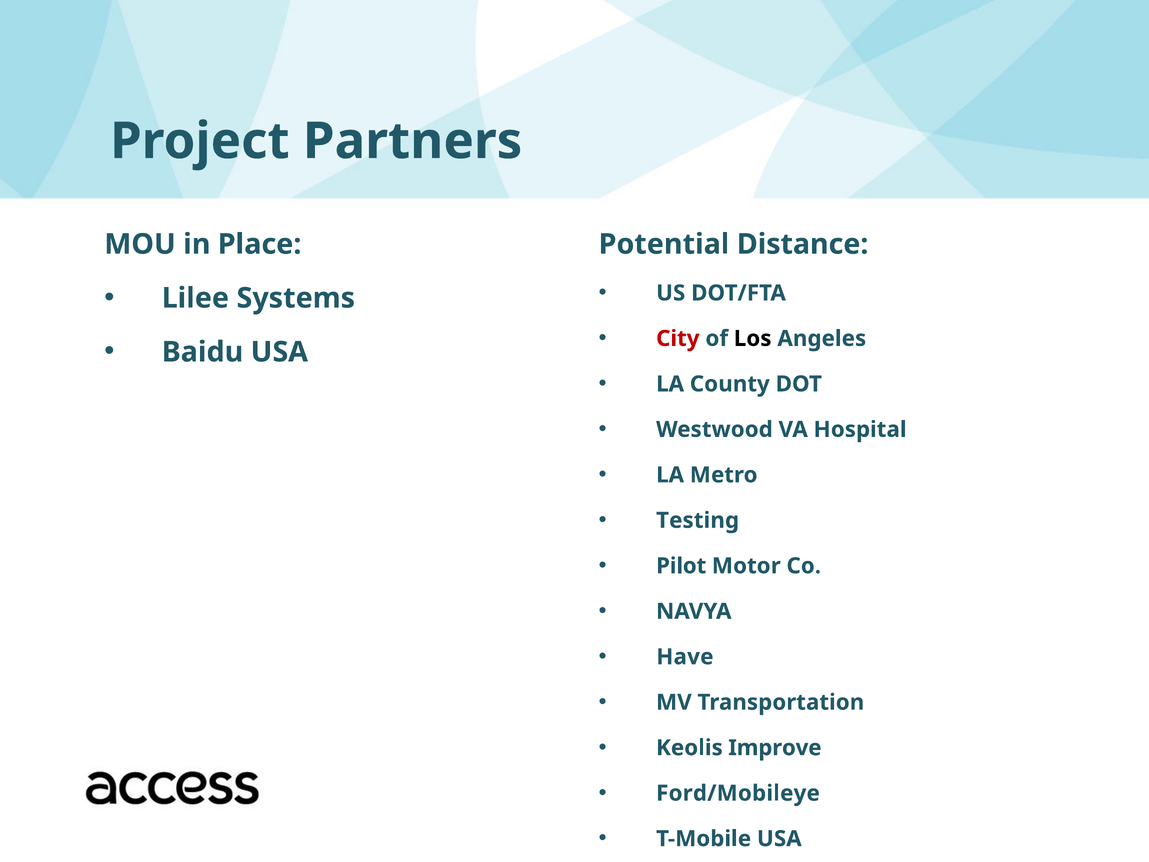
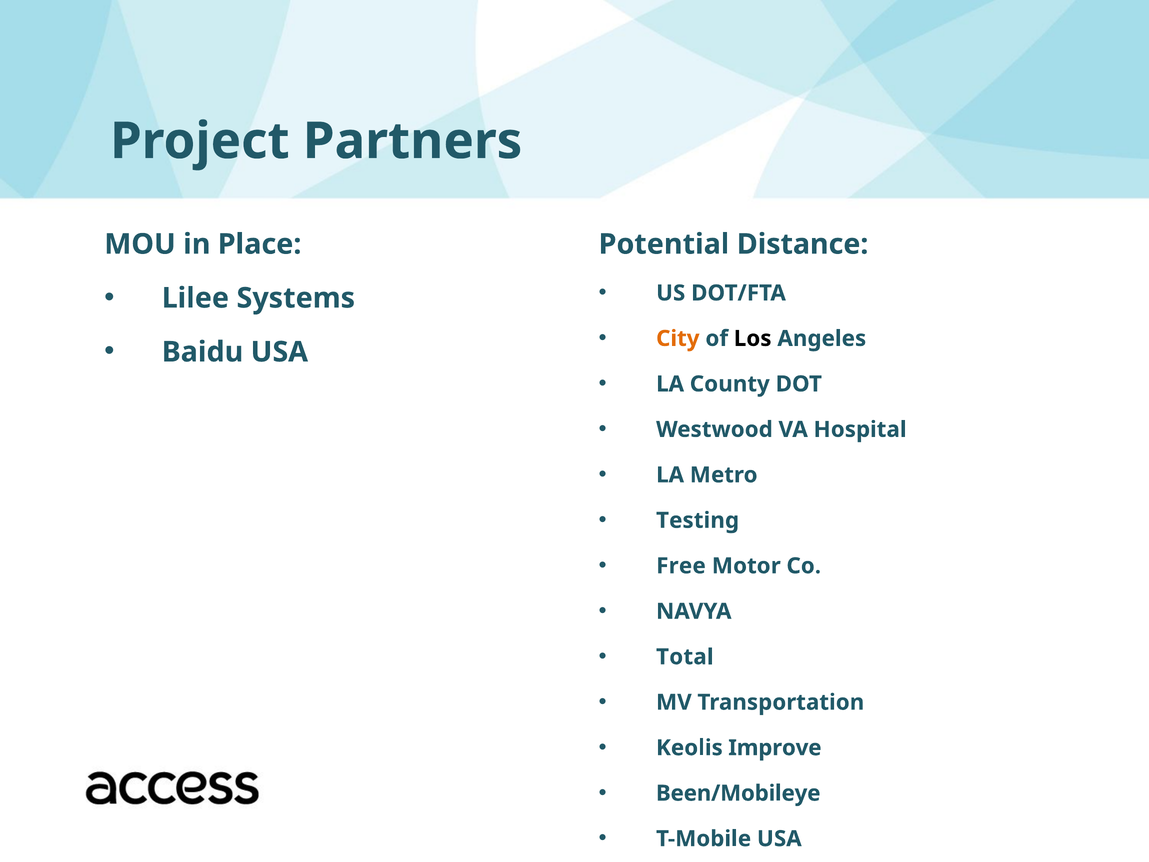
City colour: red -> orange (678, 338)
Pilot: Pilot -> Free (681, 566)
Have: Have -> Total (685, 657)
Ford/Mobileye: Ford/Mobileye -> Been/Mobileye (738, 793)
